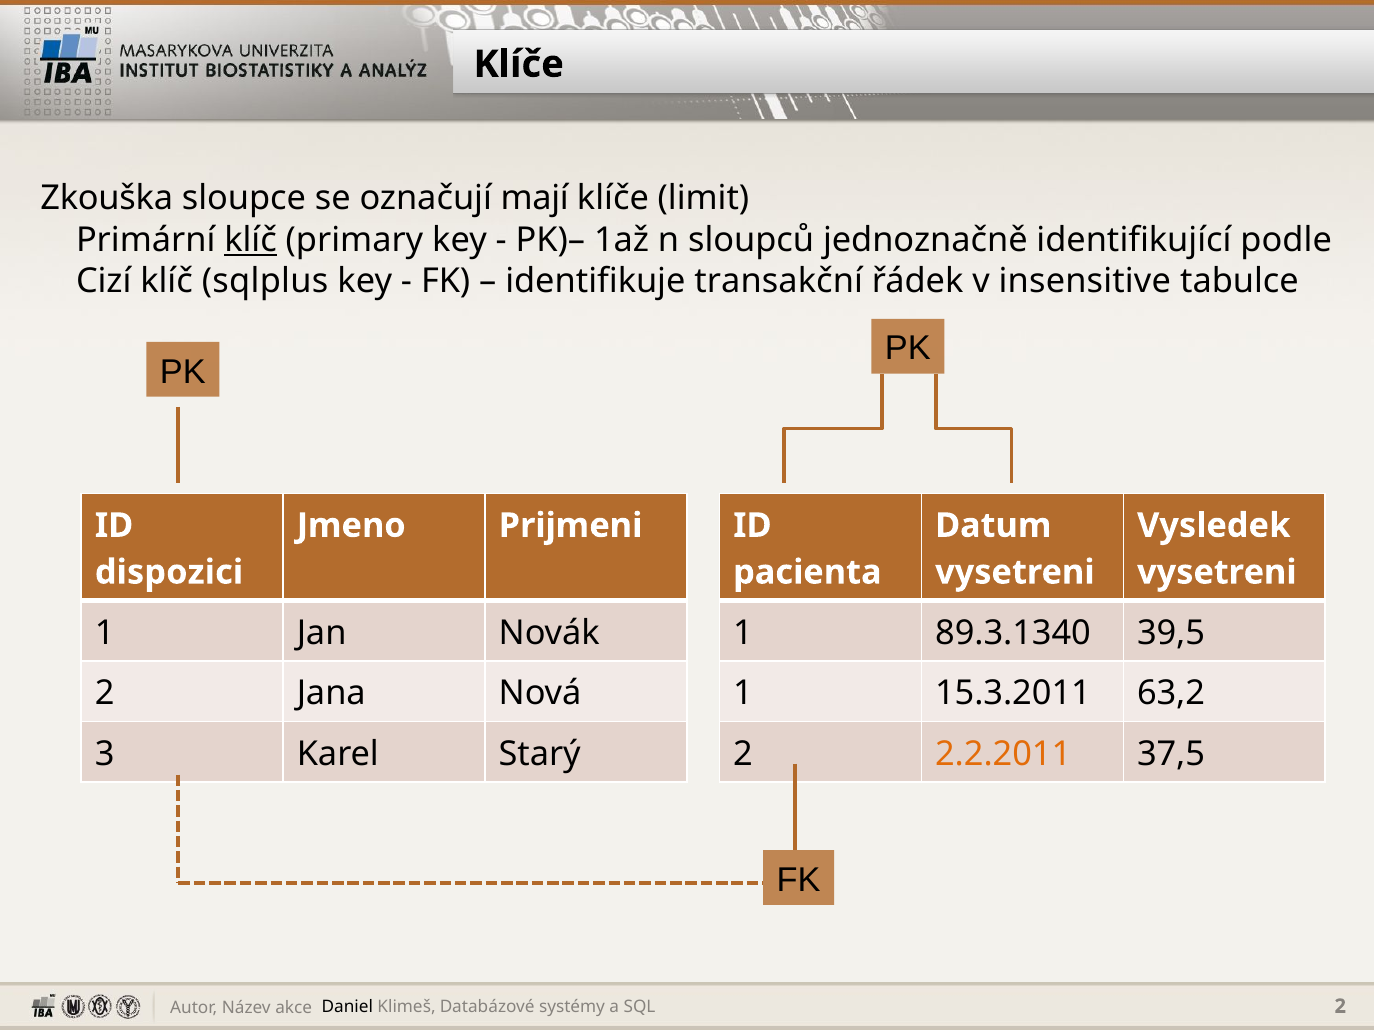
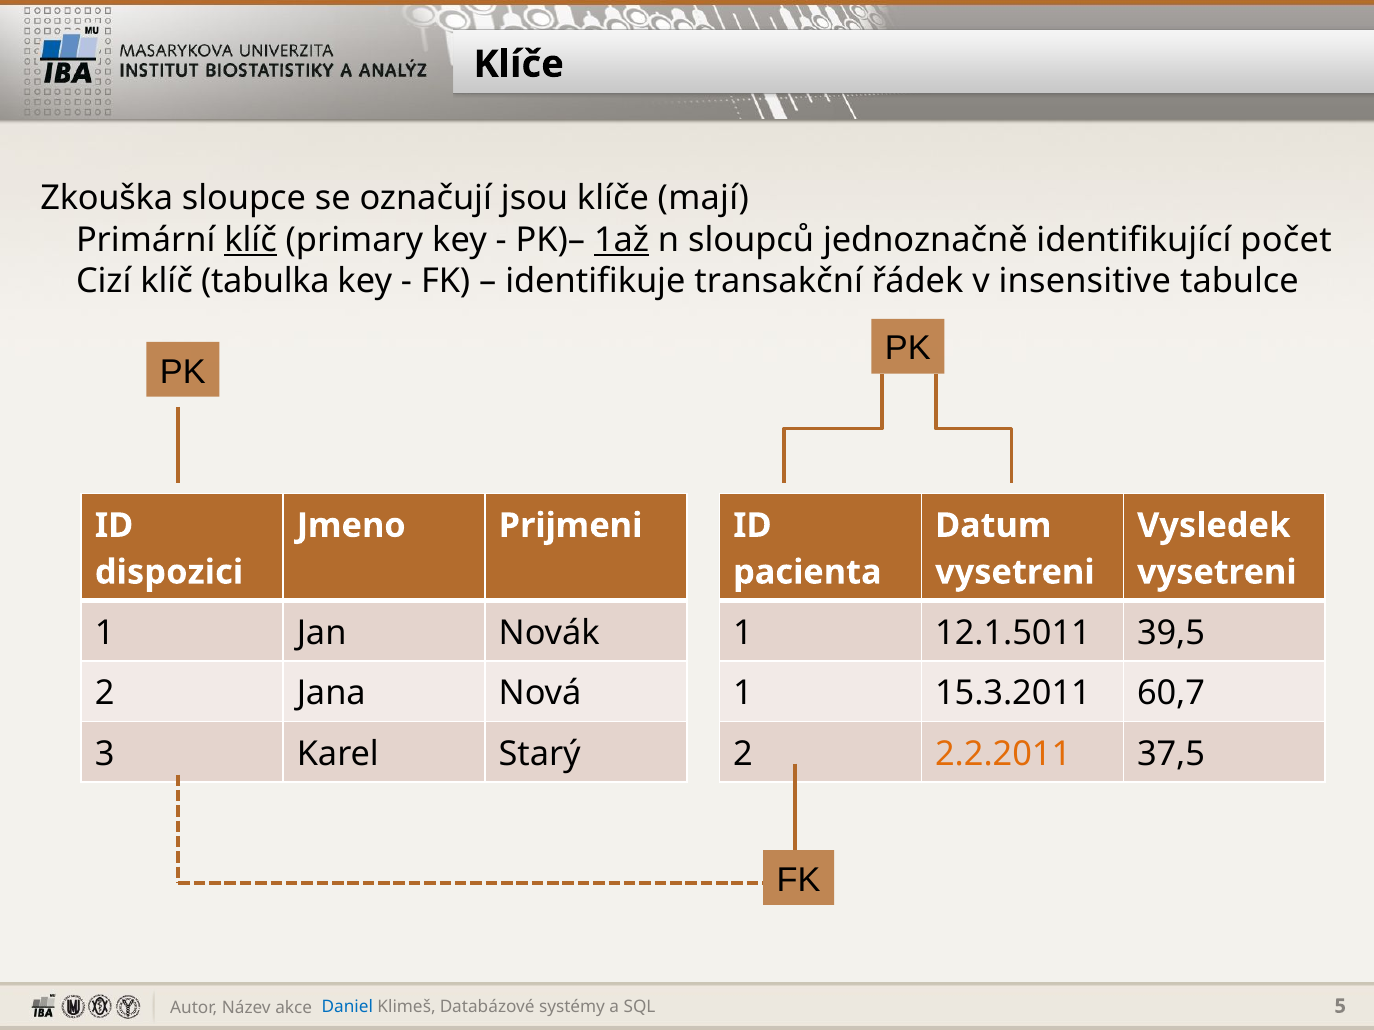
mají: mají -> jsou (535, 199)
limit: limit -> mají (703, 199)
1až underline: none -> present (622, 240)
podle: podle -> počet (1286, 240)
sqlplus: sqlplus -> tabulka (265, 281)
89.3.1340: 89.3.1340 -> 12.1.5011 (1013, 633)
63,2: 63,2 -> 60,7 (1171, 694)
Daniel colour: black -> blue (347, 1008)
SQL 2: 2 -> 5 (1340, 1007)
